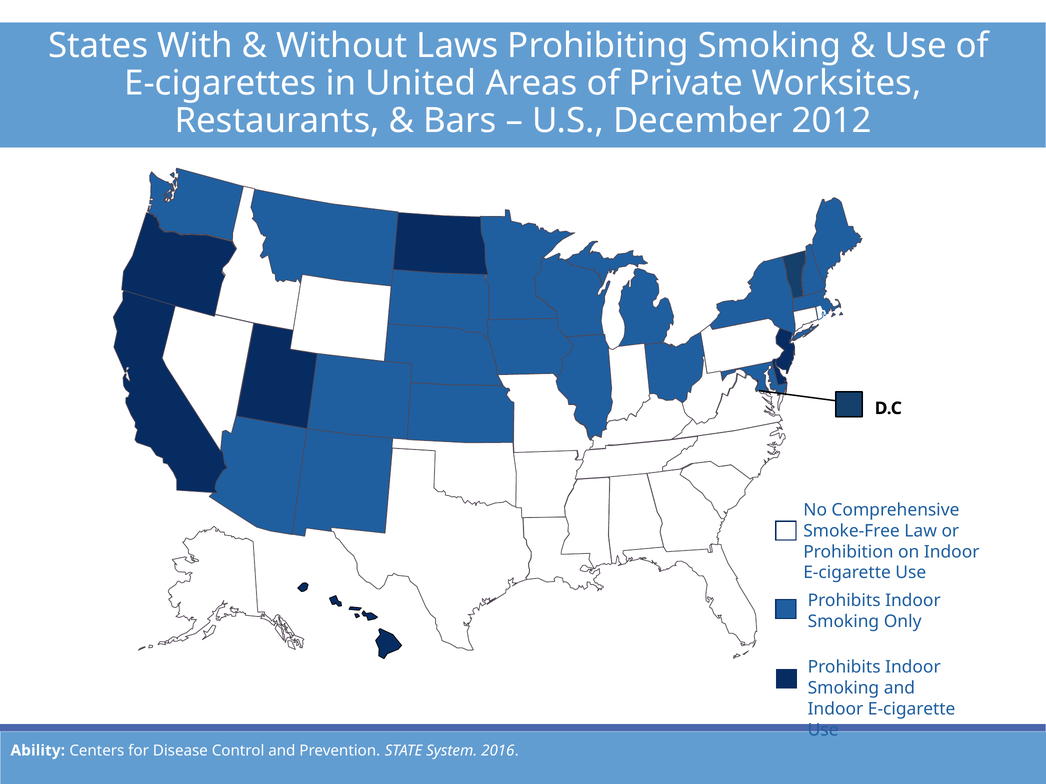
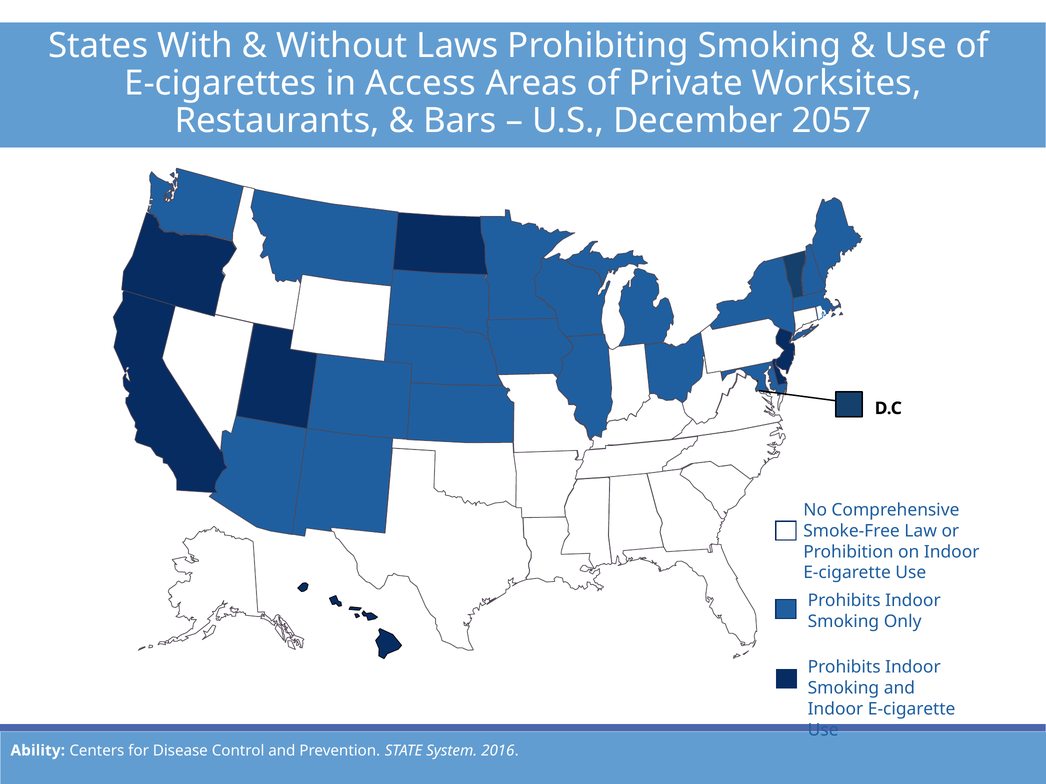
United: United -> Access (421, 83)
2012: 2012 -> 2057 (832, 121)
